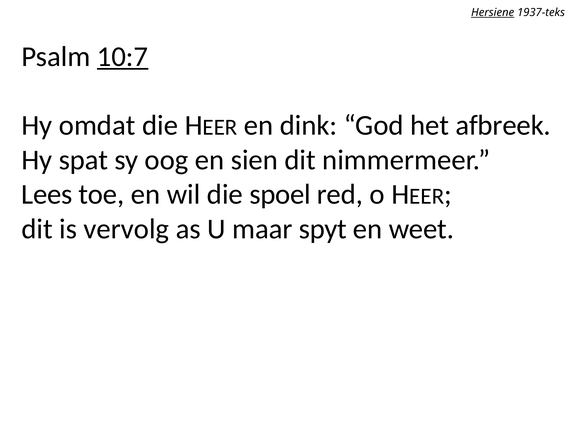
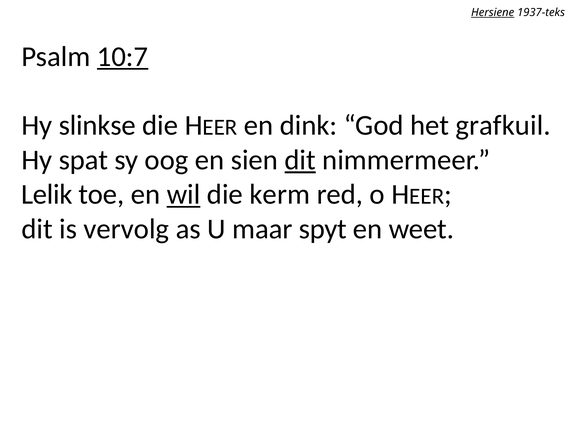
omdat: omdat -> slinkse (97, 126)
afbreek: afbreek -> grafkuil (503, 126)
dit underline: none -> present (300, 160)
Lees: Lees -> Lelik (47, 195)
wil underline: none -> present (184, 195)
spoel: spoel -> kerm (280, 195)
